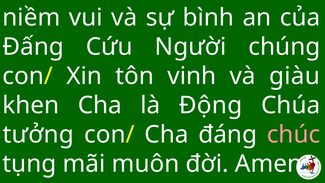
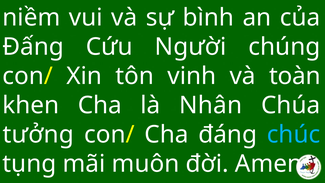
giàu: giàu -> toàn (295, 76)
Động: Động -> Nhân (211, 105)
chúc colour: pink -> light blue (294, 135)
